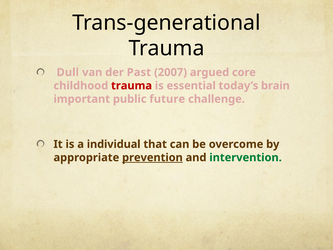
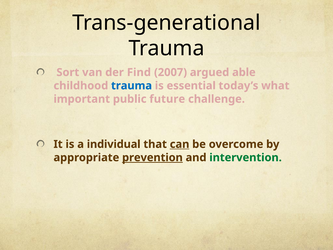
Dull: Dull -> Sort (68, 72)
Past: Past -> Find (139, 72)
core: core -> able (244, 72)
trauma colour: red -> blue (132, 86)
brain: brain -> what (275, 86)
can underline: none -> present (180, 144)
